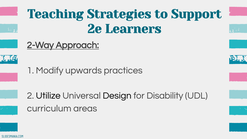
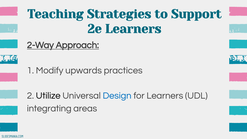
Design colour: black -> blue (117, 96)
for Disability: Disability -> Learners (165, 96)
curriculum: curriculum -> integrating (49, 108)
